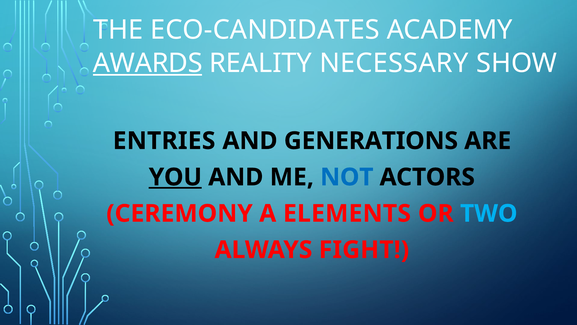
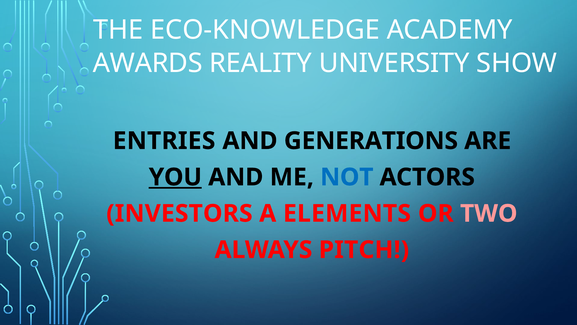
ECO-CANDIDATES: ECO-CANDIDATES -> ECO-KNOWLEDGE (265, 30)
AWARDS underline: present -> none (148, 63)
NECESSARY: NECESSARY -> UNIVERSITY (394, 63)
CEREMONY: CEREMONY -> INVESTORS (179, 213)
TWO colour: light blue -> pink (489, 213)
FIGHT: FIGHT -> PITCH (364, 250)
